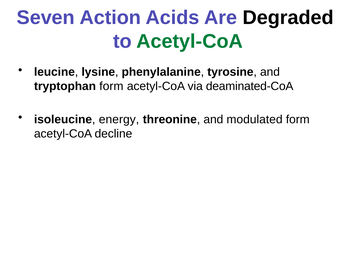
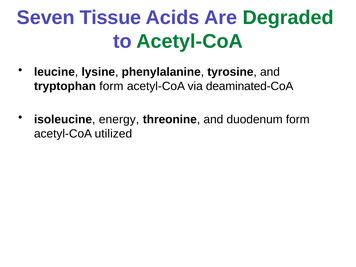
Action: Action -> Tissue (110, 18)
Degraded colour: black -> green (288, 18)
modulated: modulated -> duodenum (255, 119)
decline: decline -> utilized (113, 134)
